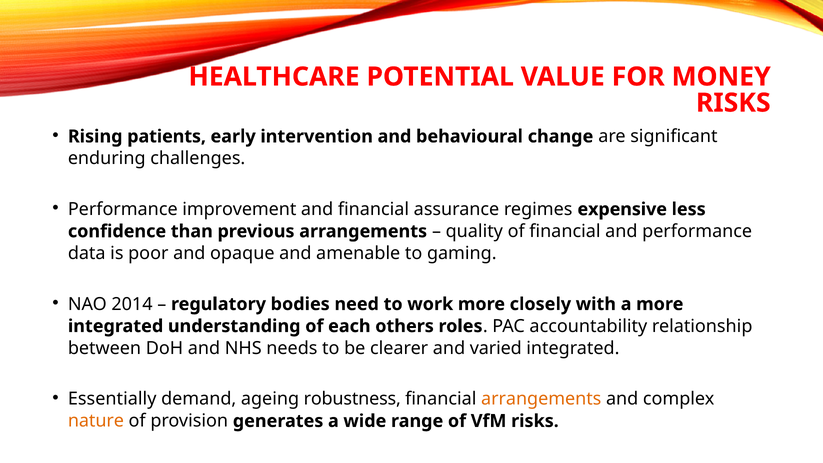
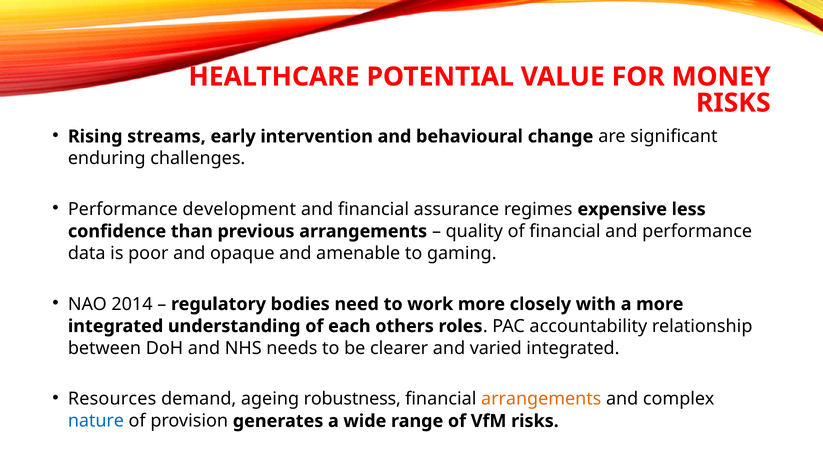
patients: patients -> streams (167, 136)
improvement: improvement -> development (239, 209)
Essentially: Essentially -> Resources (112, 399)
nature colour: orange -> blue (96, 421)
